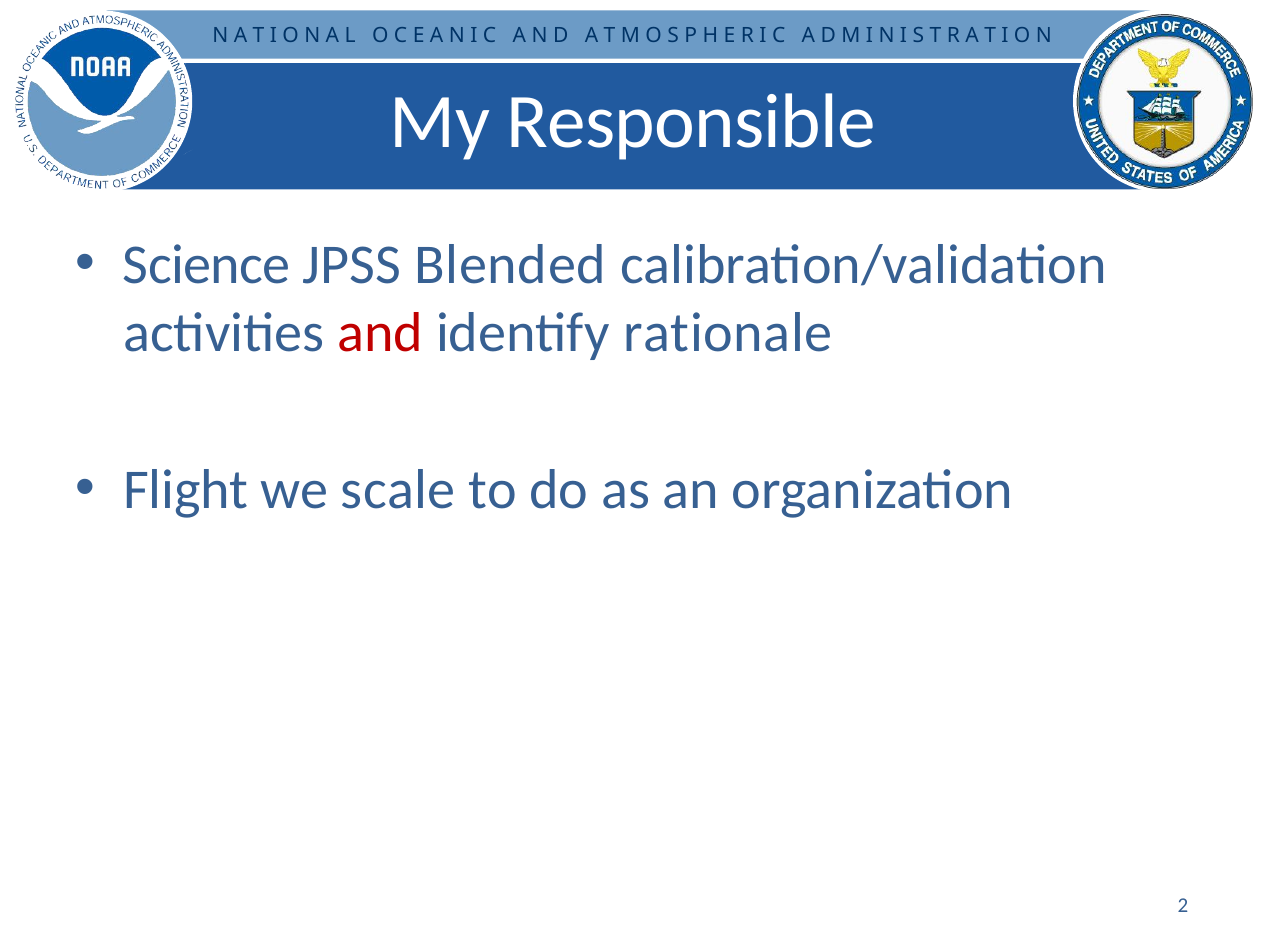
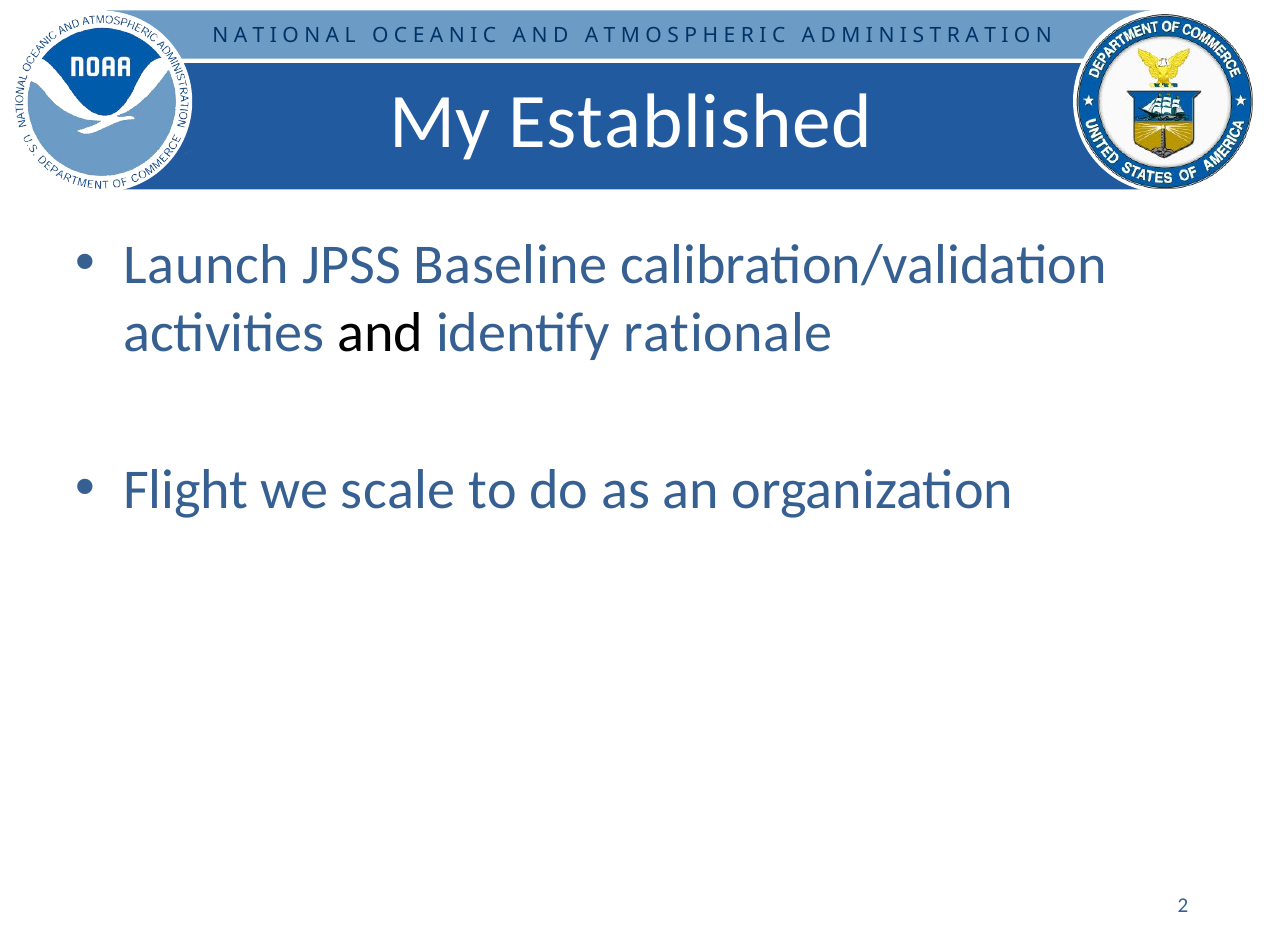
Responsible: Responsible -> Established (690, 122)
Science: Science -> Launch (206, 265)
Blended: Blended -> Baseline (511, 265)
and colour: red -> black (380, 333)
